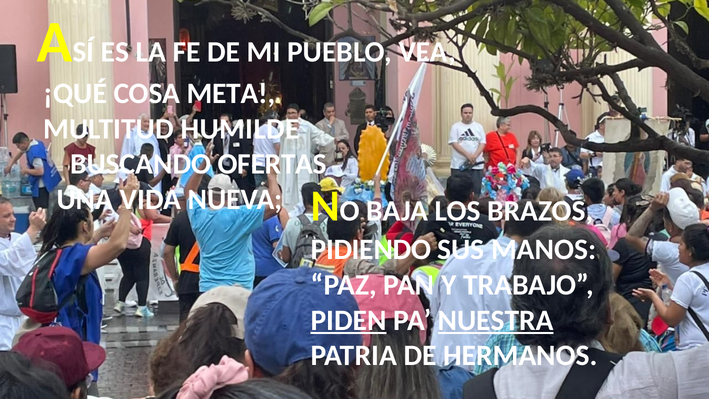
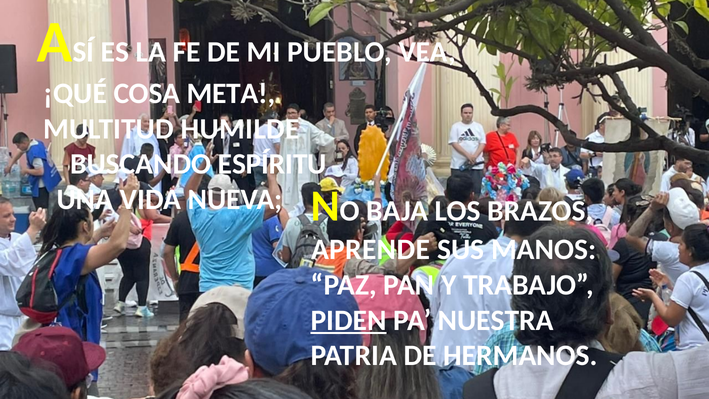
OFERTAS: OFERTAS -> ESPÍRITU (272, 164)
PIDIENDO: PIDIENDO -> APRENDE (371, 249)
NUESTRA underline: present -> none (496, 320)
